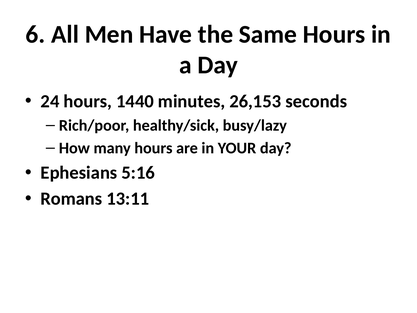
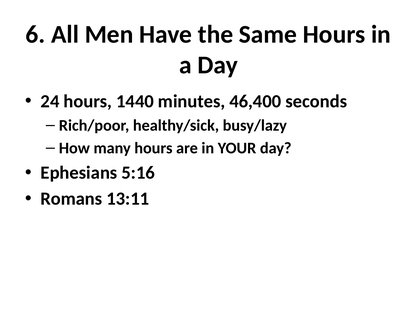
26,153: 26,153 -> 46,400 (255, 101)
